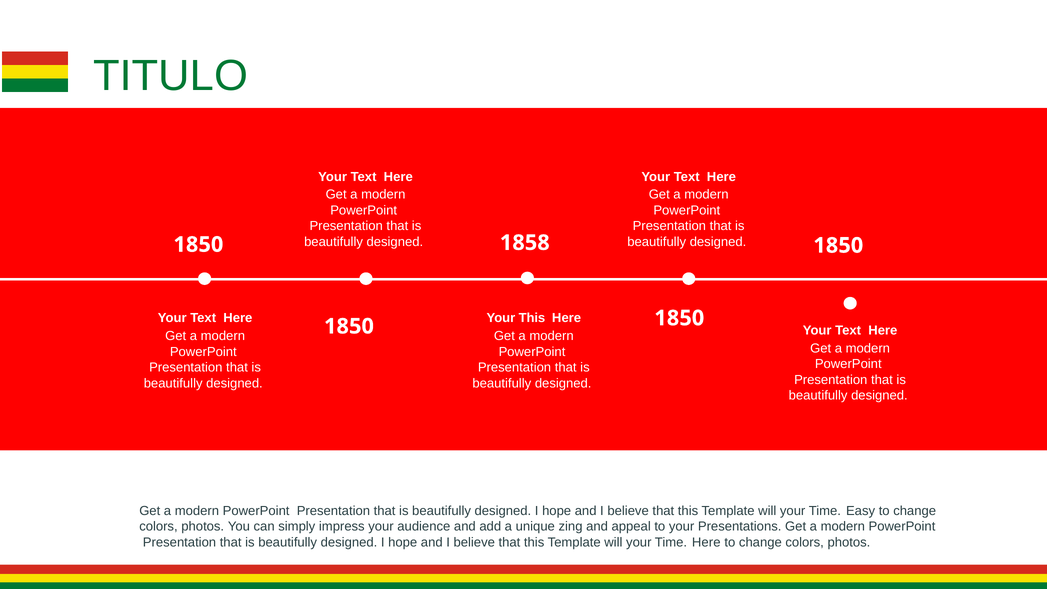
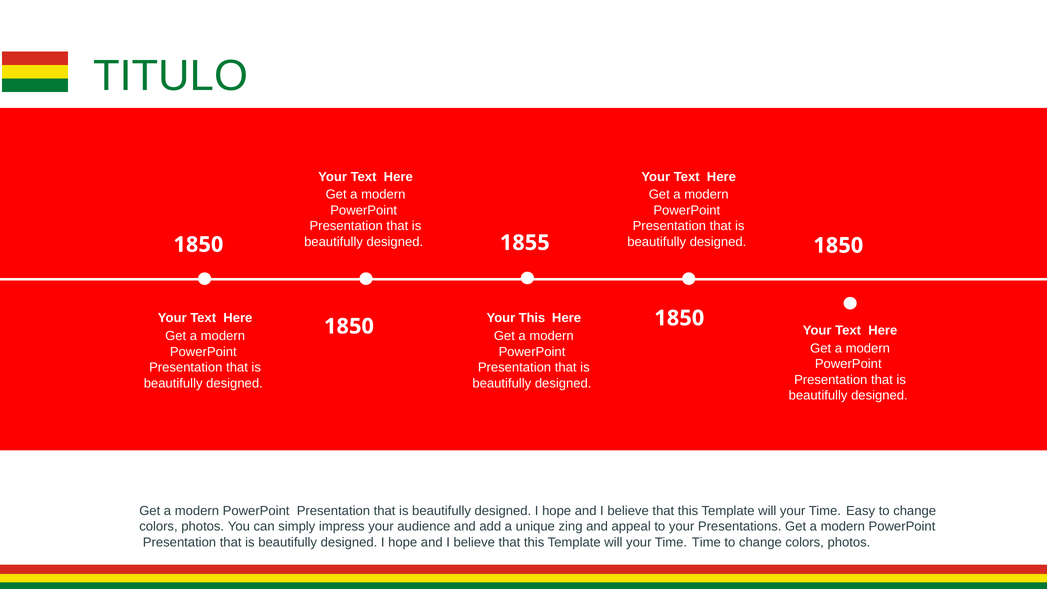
1858: 1858 -> 1855 (525, 243)
Time Here: Here -> Time (706, 542)
